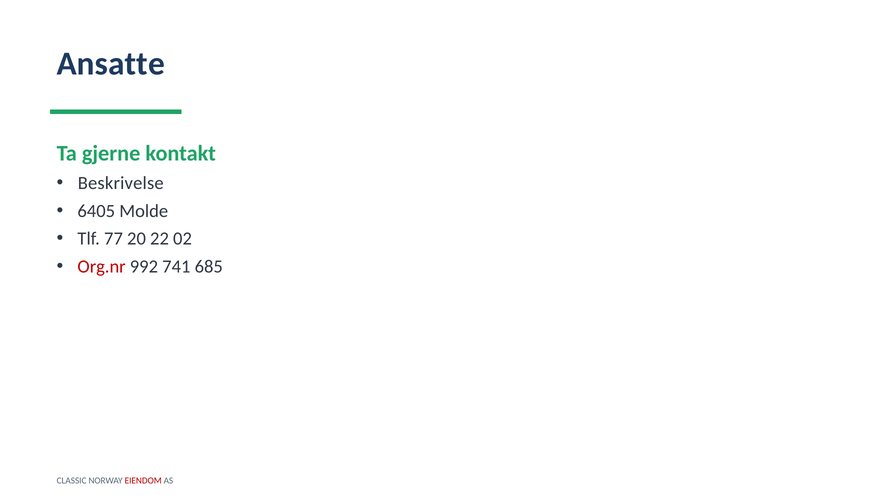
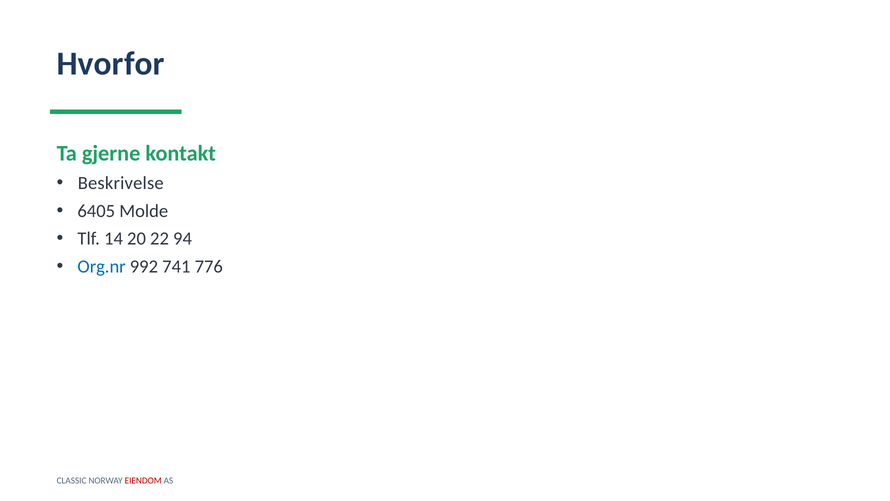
Ansatte: Ansatte -> Hvorfor (111, 64)
77: 77 -> 14 (113, 239)
02: 02 -> 94 (183, 239)
Org.nr colour: red -> blue (102, 266)
685: 685 -> 776 (209, 266)
